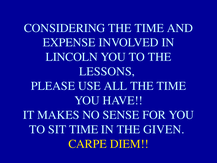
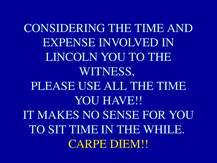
LESSONS: LESSONS -> WITNESS (107, 71)
GIVEN: GIVEN -> WHILE (164, 129)
